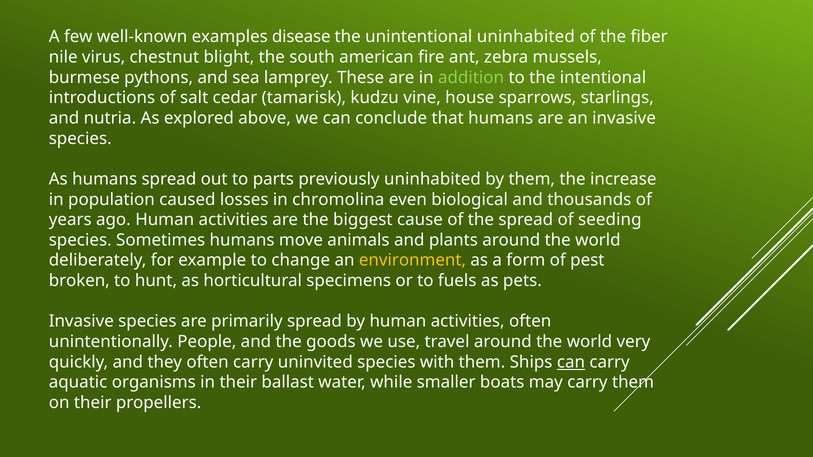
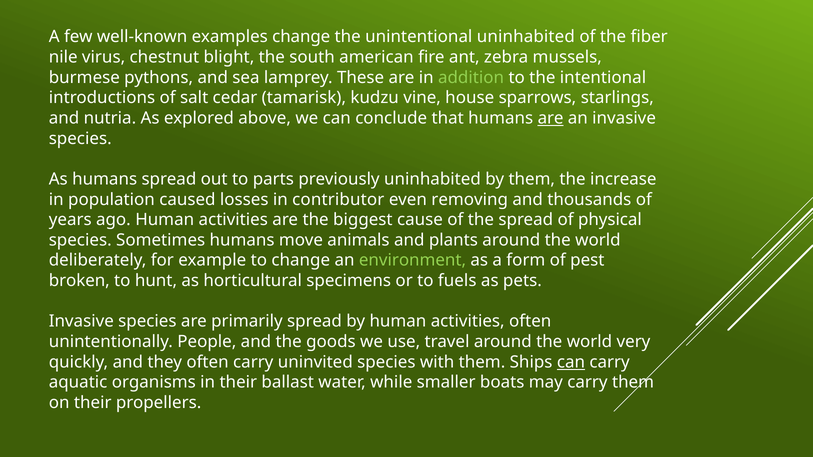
examples disease: disease -> change (301, 37)
are underline: none -> present (551, 118)
chromolina: chromolina -> contributor (338, 200)
biological: biological -> removing (470, 200)
seeding: seeding -> physical (610, 220)
environment colour: yellow -> light green (413, 261)
